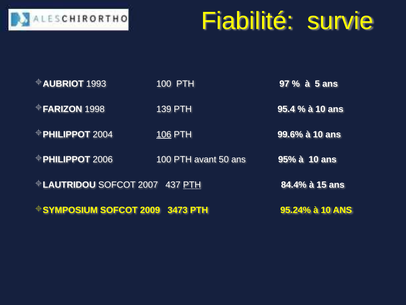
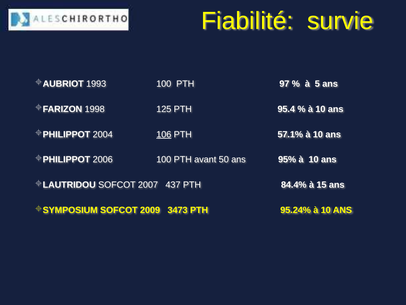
139: 139 -> 125 (164, 109)
99.6%: 99.6% -> 57.1% (290, 134)
PTH underline: present -> none (192, 185)
